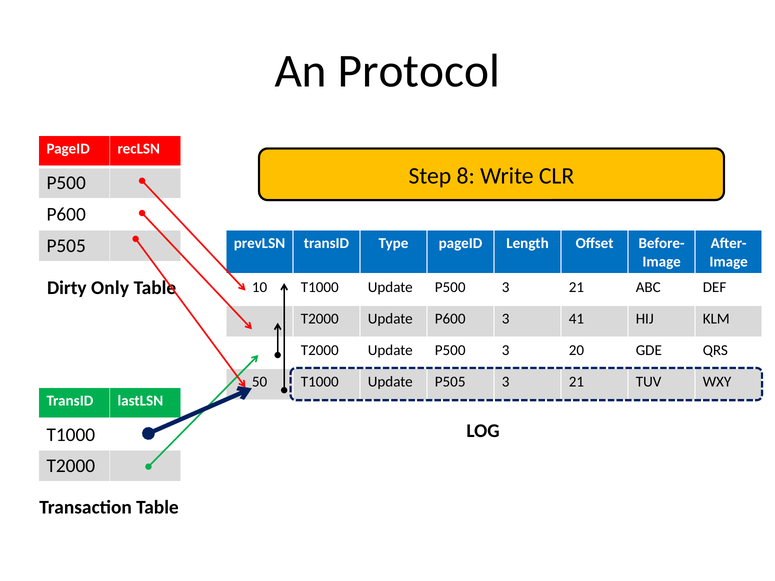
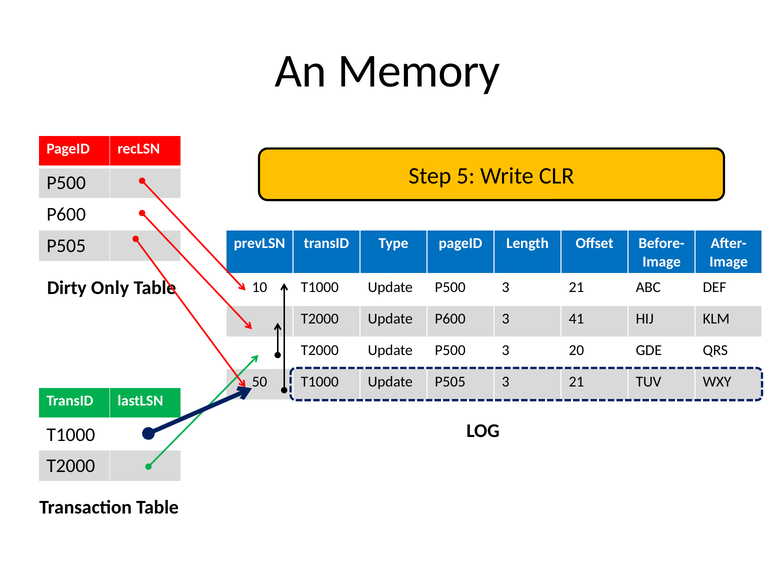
Protocol: Protocol -> Memory (419, 71)
8: 8 -> 5 (466, 176)
